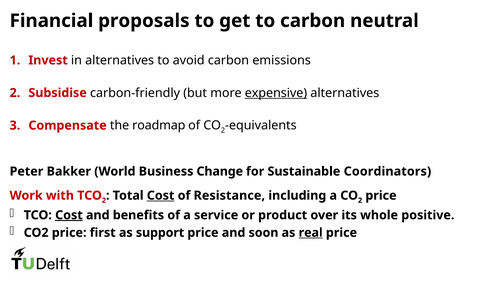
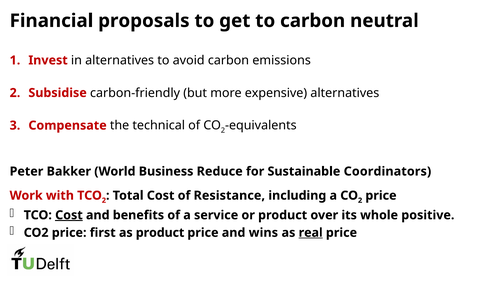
expensive underline: present -> none (276, 93)
roadmap: roadmap -> technical (159, 125)
Change: Change -> Reduce (220, 171)
Cost underline: present -> none (161, 195)
as support: support -> product (160, 232)
soon: soon -> wins (263, 232)
